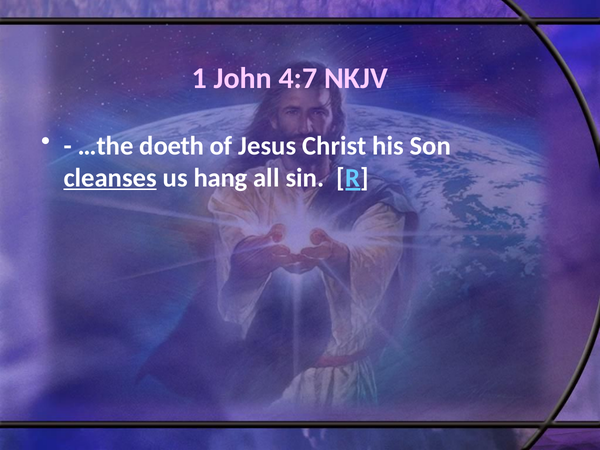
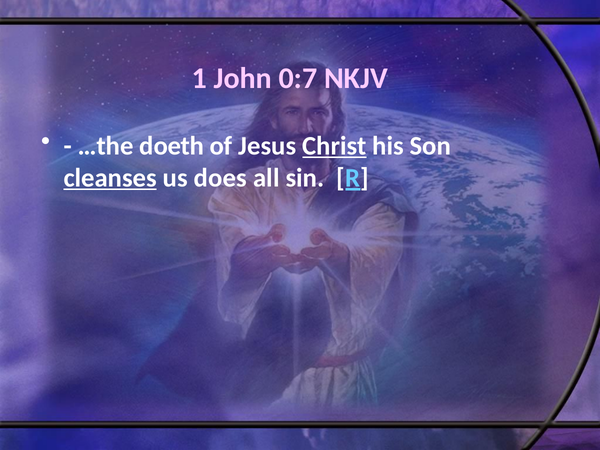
4:7: 4:7 -> 0:7 (298, 79)
Christ underline: none -> present (334, 146)
hang: hang -> does (220, 178)
